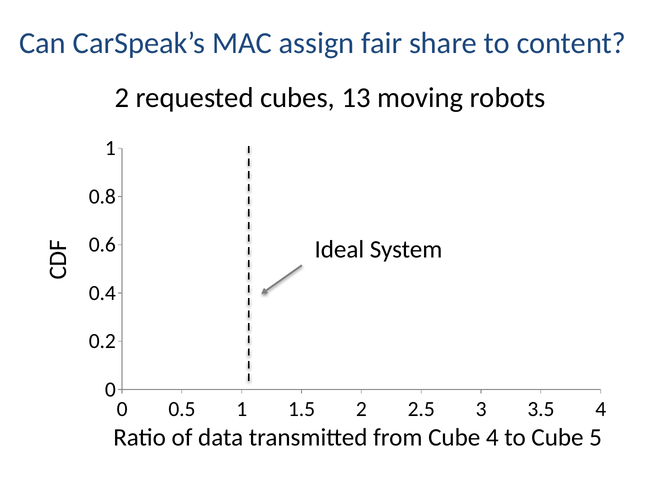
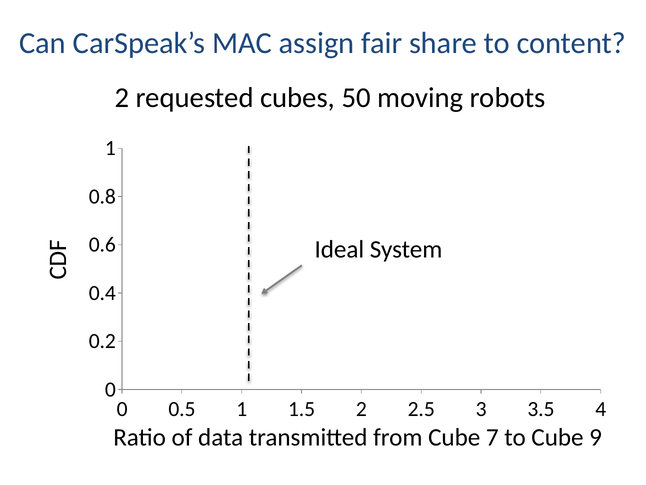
13: 13 -> 50 (356, 97)
Cube 4: 4 -> 7 (492, 437)
5: 5 -> 9 (596, 437)
